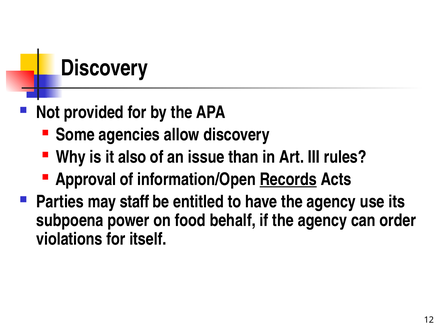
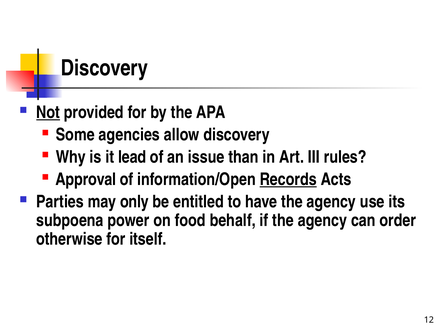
Not underline: none -> present (48, 112)
also: also -> lead (132, 157)
staff: staff -> only (134, 202)
violations: violations -> otherwise (69, 239)
